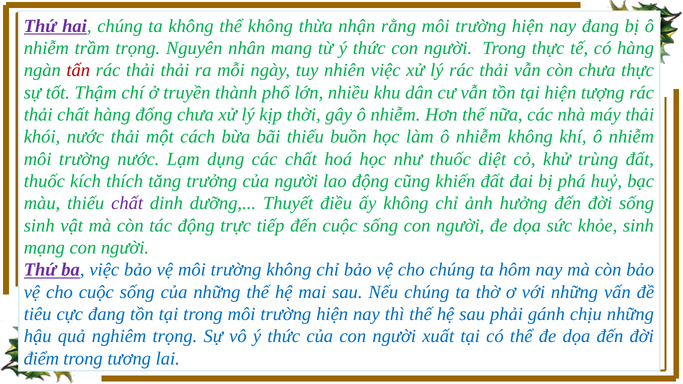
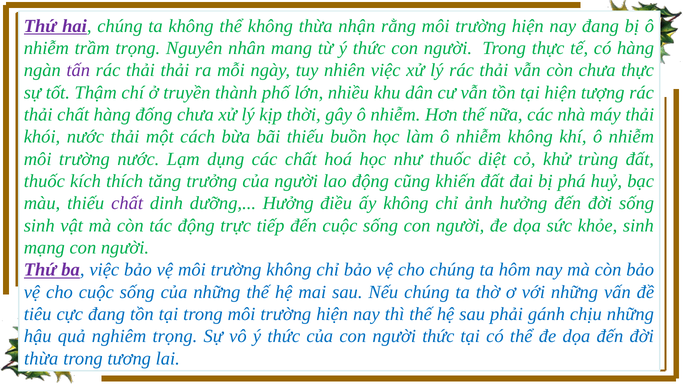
tấn colour: red -> purple (78, 70)
dưỡng Thuyết: Thuyết -> Hưởng (288, 203)
người xuất: xuất -> thức (438, 337)
điểm: điểm -> thừa (41, 359)
